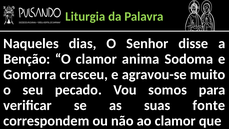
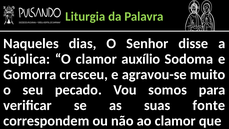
Benção: Benção -> Súplica (27, 59)
anima: anima -> auxílio (141, 59)
